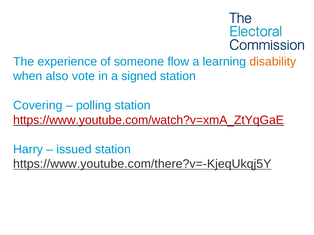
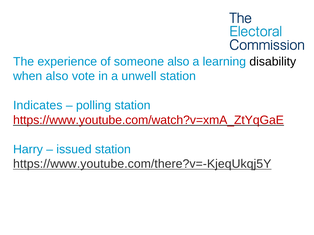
someone flow: flow -> also (178, 62)
disability colour: orange -> black (273, 62)
signed: signed -> unwell (139, 76)
Covering: Covering -> Indicates (38, 106)
